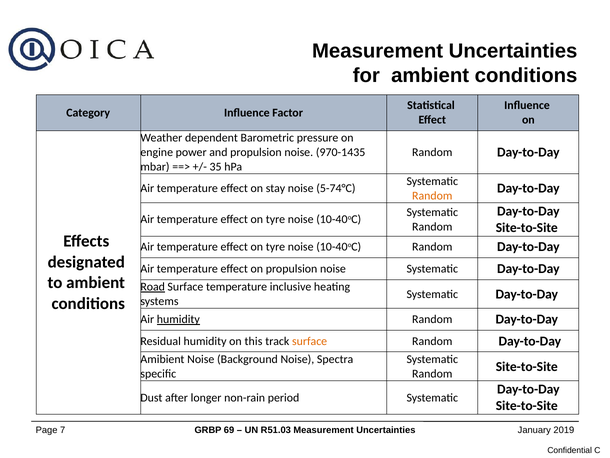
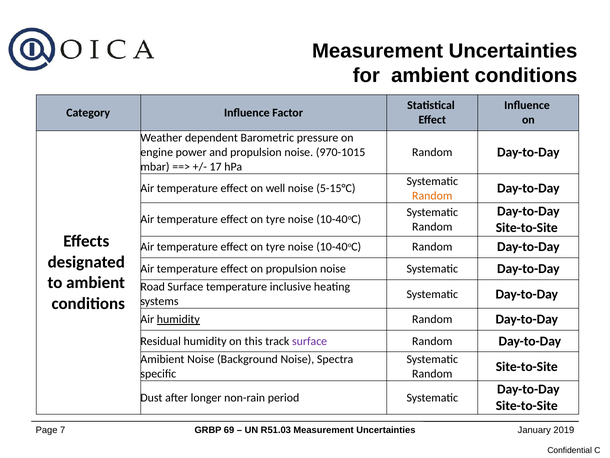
970-1435: 970-1435 -> 970-1015 (341, 152)
35: 35 -> 17 (216, 167)
stay: stay -> well (275, 188)
5-74°C: 5-74°C -> 5-15°C (336, 188)
Road underline: present -> none (153, 287)
surface colour: orange -> purple (310, 341)
